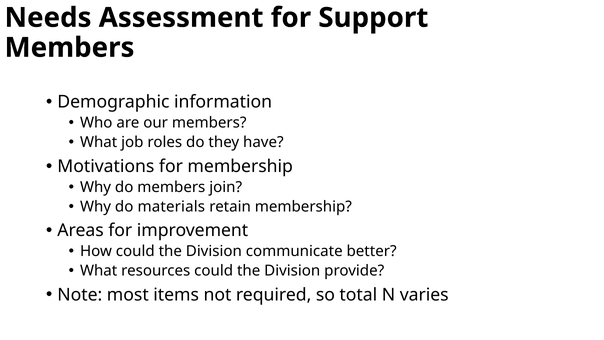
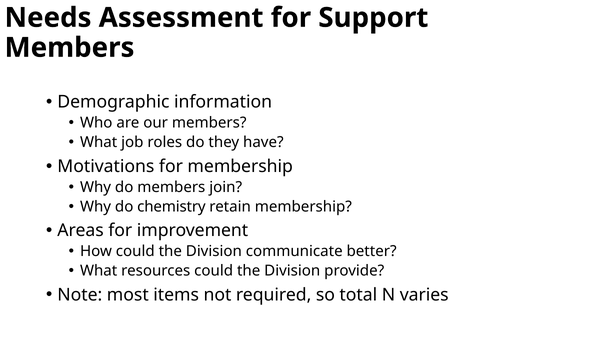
materials: materials -> chemistry (171, 207)
